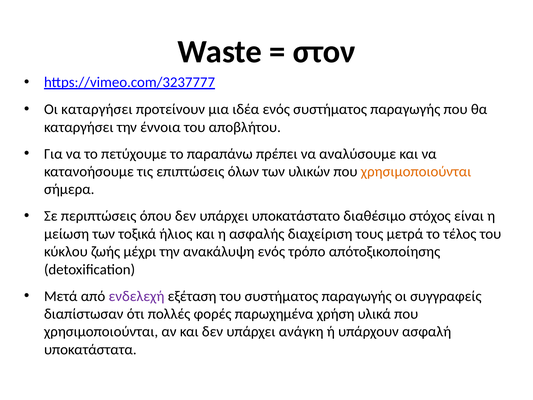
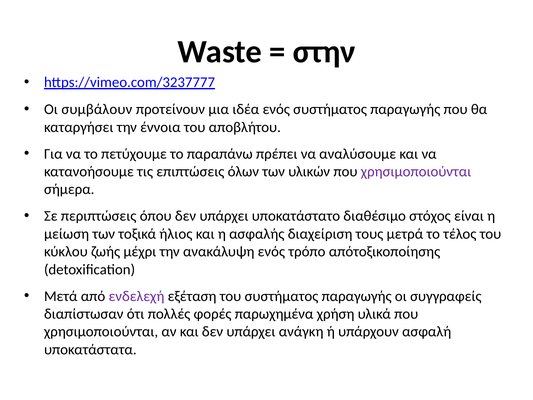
στον: στον -> στην (324, 52)
Οι καταργήσει: καταργήσει -> συμβάλουν (97, 109)
χρησιμοποιούνται colour: orange -> purple (416, 172)
